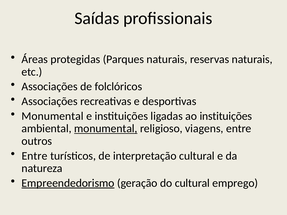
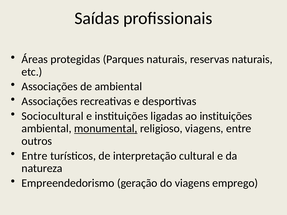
de folclóricos: folclóricos -> ambiental (118, 87)
Monumental: Monumental -> Sociocultural (53, 116)
Empreendedorismo underline: present -> none (68, 183)
do cultural: cultural -> viagens (192, 183)
